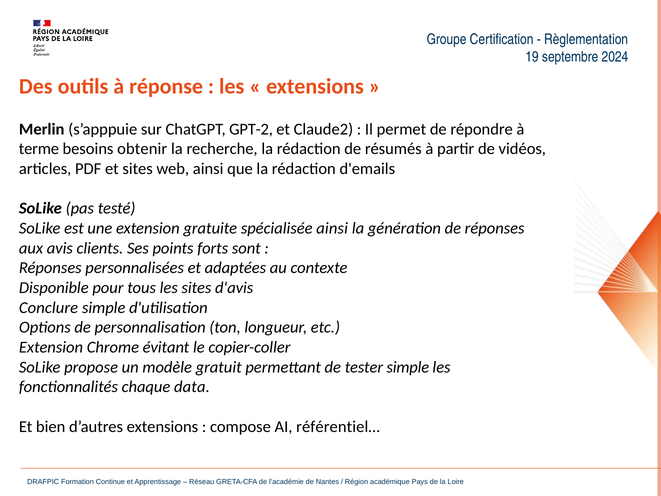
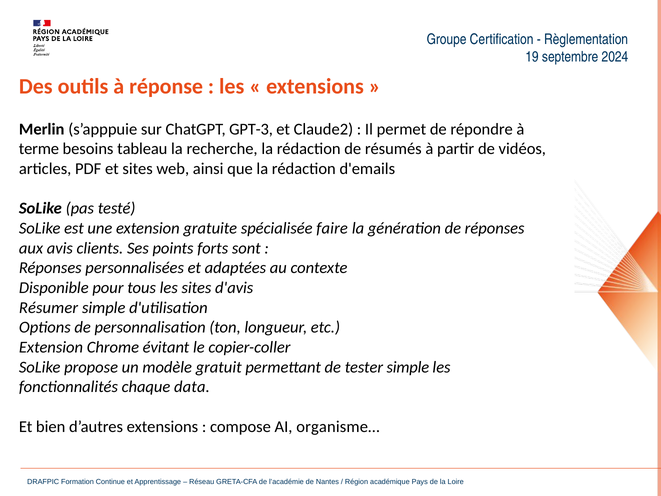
GPT-2: GPT-2 -> GPT-3 (251, 129)
obtenir: obtenir -> tableau (142, 149)
spécialisée ainsi: ainsi -> faire (332, 228)
Conclure: Conclure -> Résumer (49, 307)
référentiel…: référentiel… -> organisme… (338, 426)
